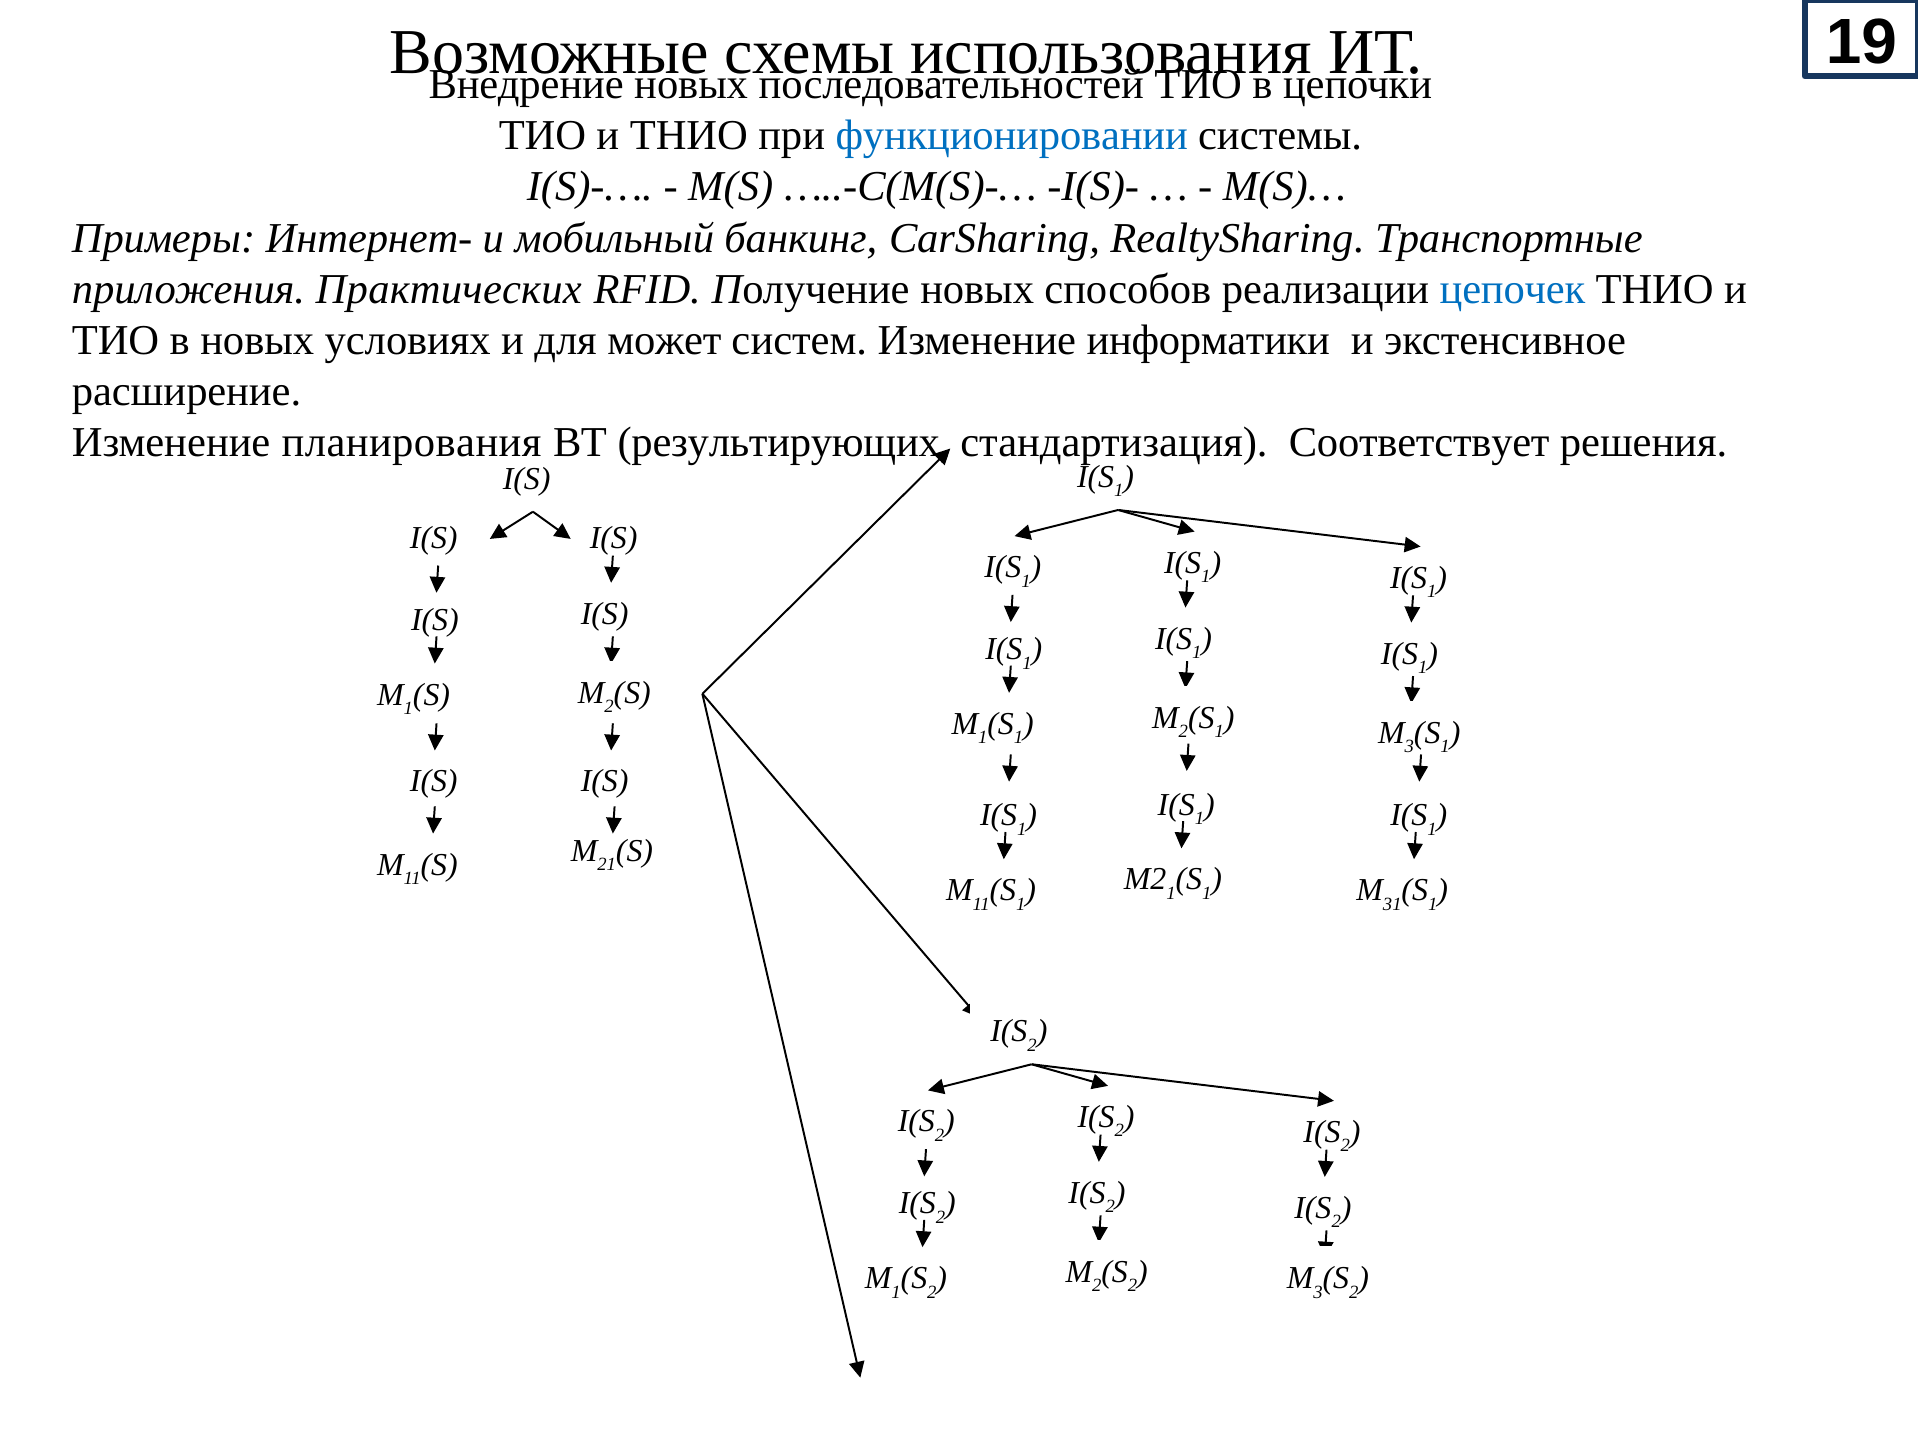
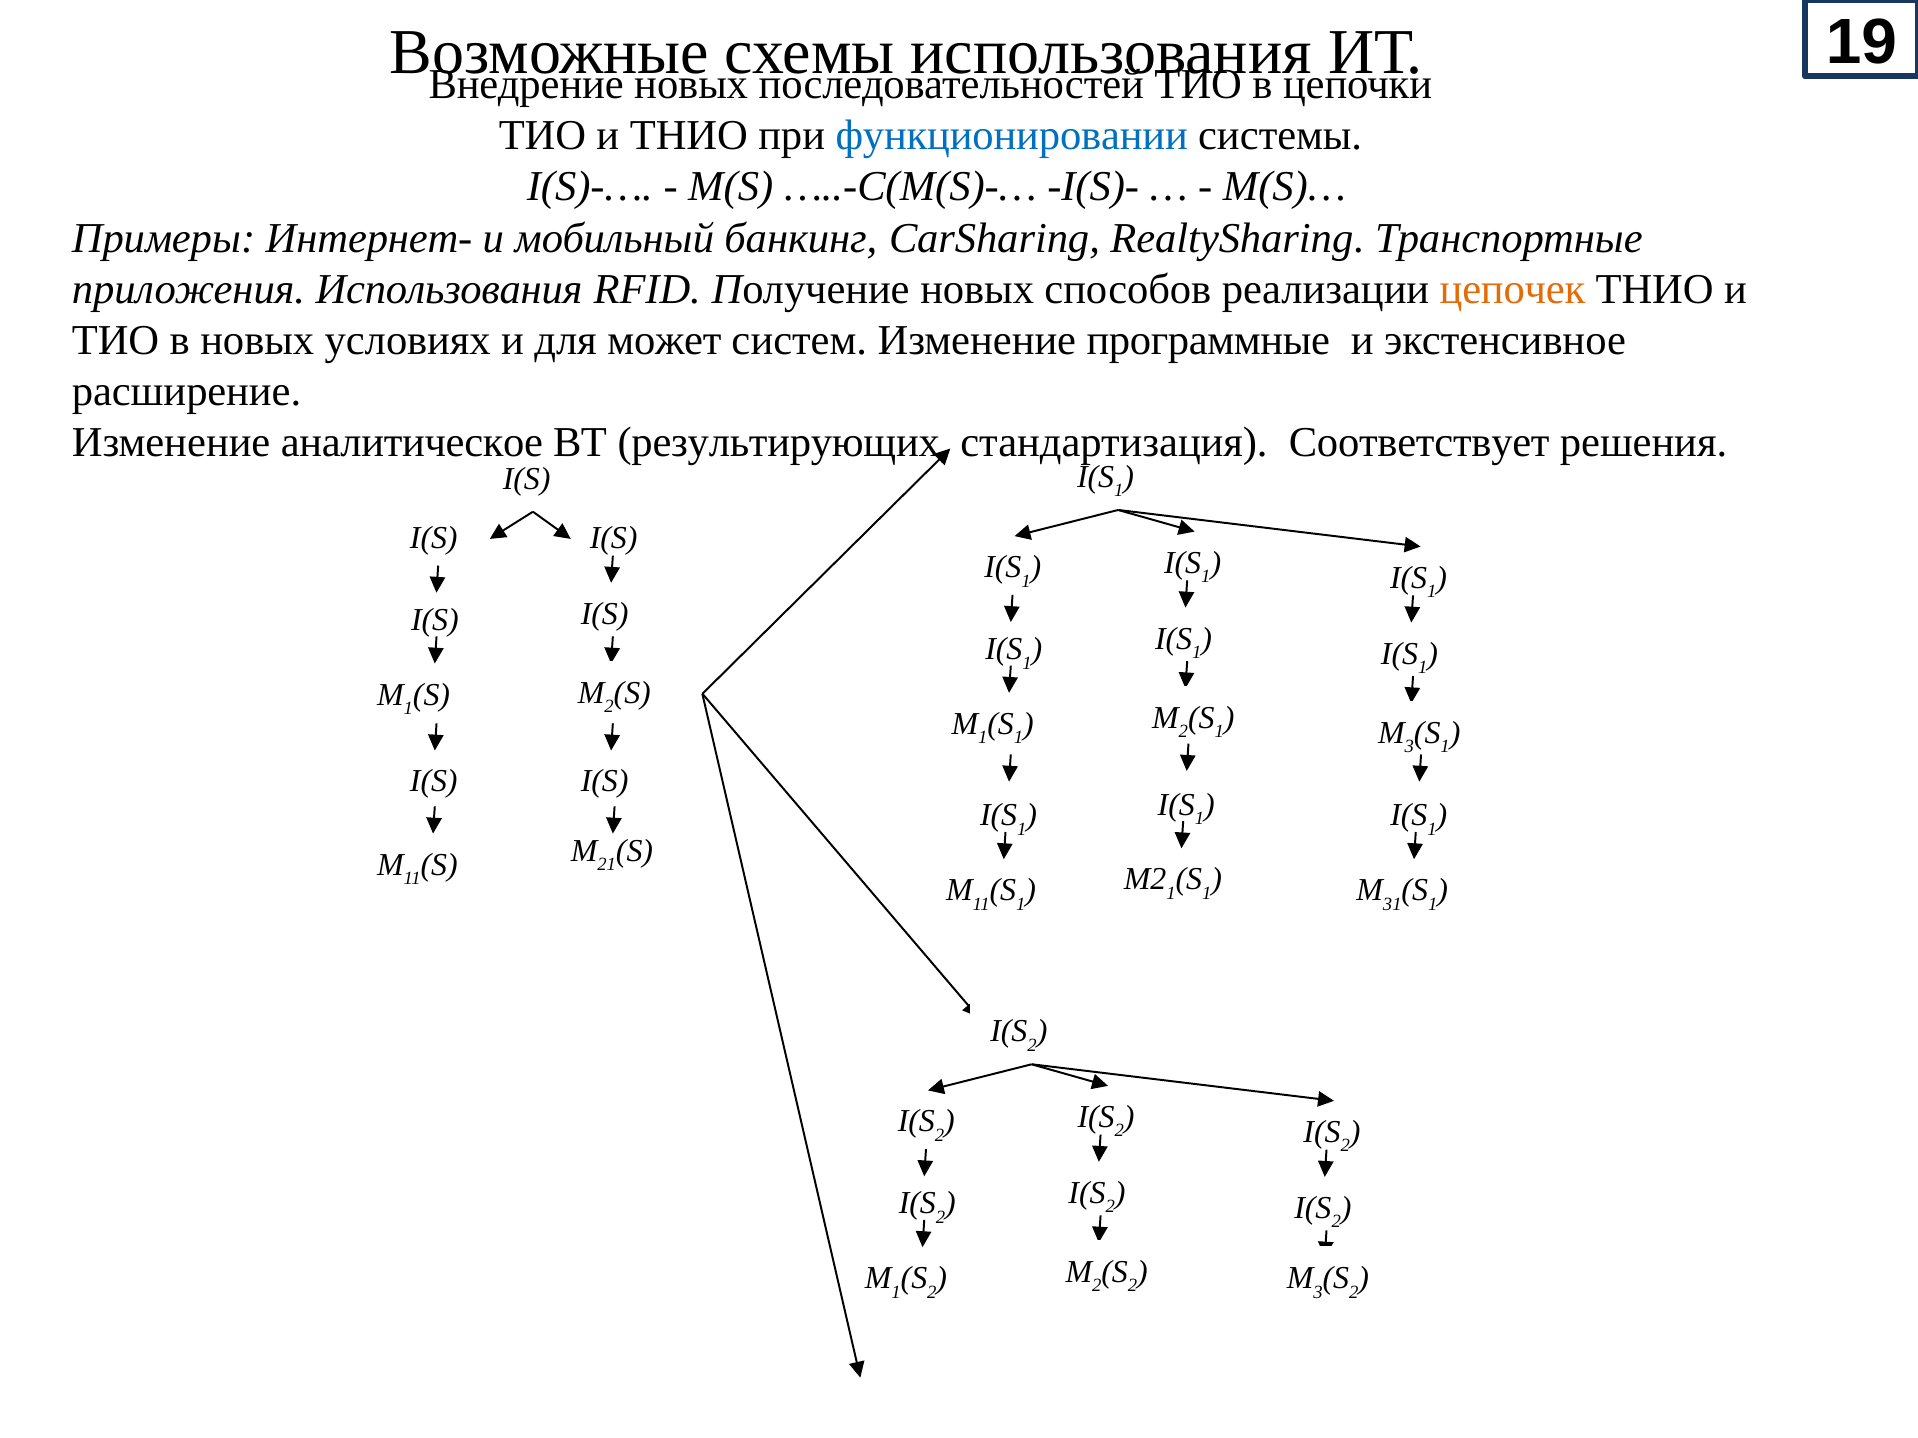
приложения Практических: Практических -> Использования (449, 289)
цепочек colour: blue -> orange (1512, 289)
информатики: информатики -> программные (1208, 340)
планирования: планирования -> аналитическое (412, 443)
